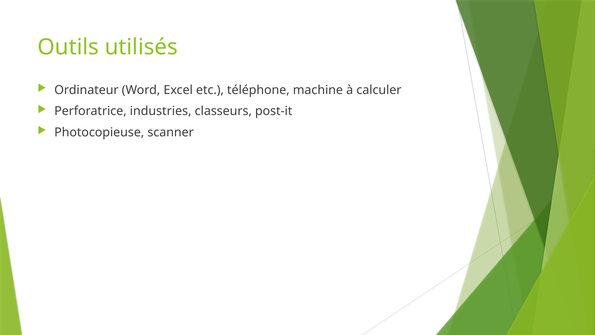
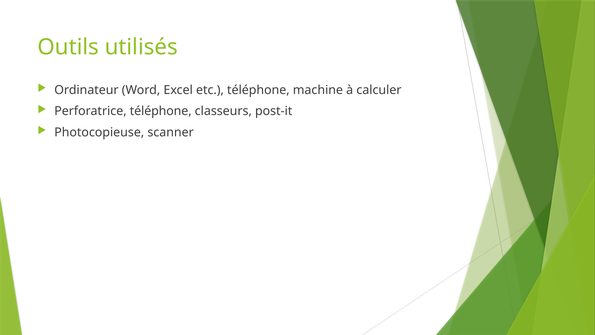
Perforatrice industries: industries -> téléphone (161, 111)
